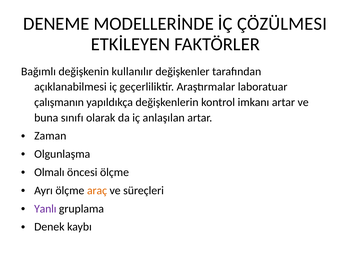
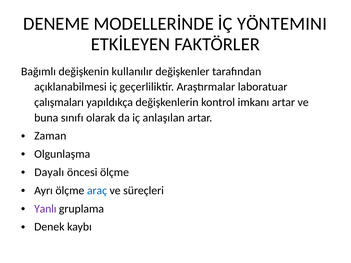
ÇÖZÜLMESI: ÇÖZÜLMESI -> YÖNTEMINI (282, 24)
çalışmanın: çalışmanın -> çalışmaları (59, 102)
Olmalı: Olmalı -> Dayalı (49, 172)
araç colour: orange -> blue (97, 191)
